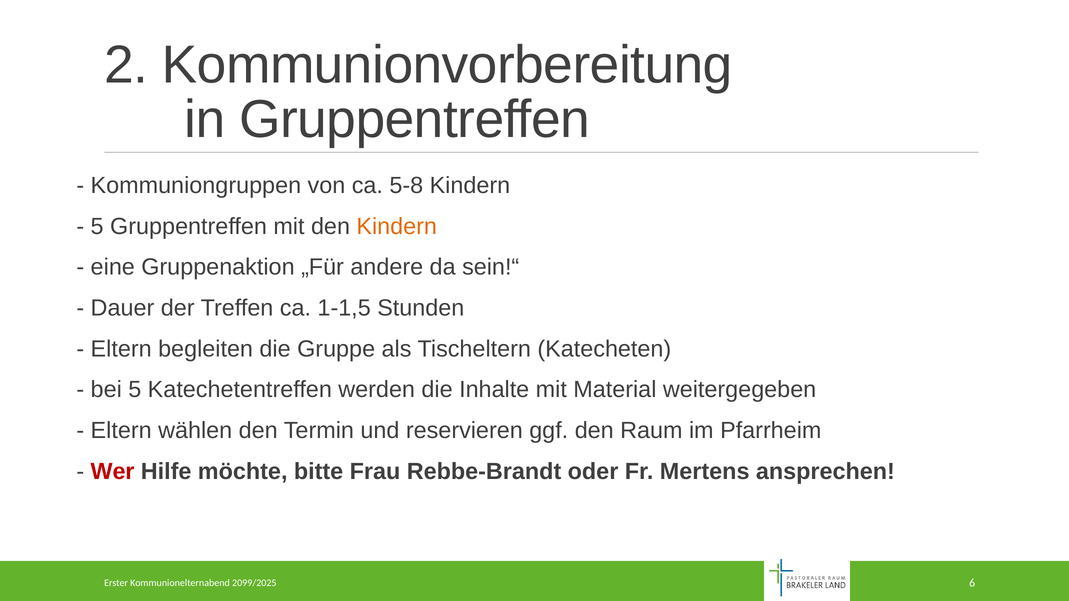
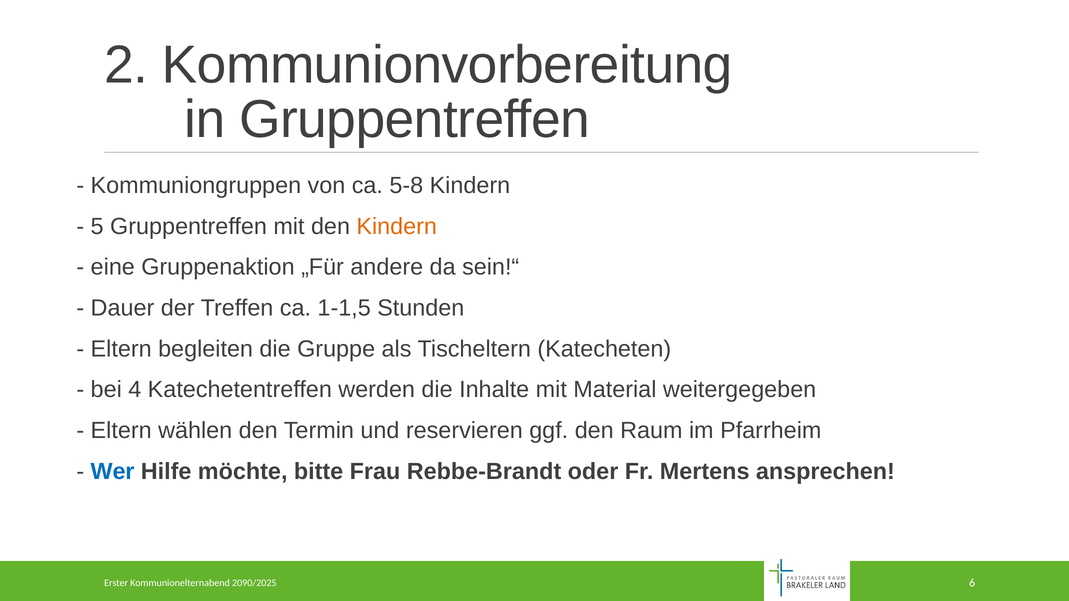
bei 5: 5 -> 4 (135, 390)
Wer colour: red -> blue (113, 472)
2099/2025: 2099/2025 -> 2090/2025 (254, 583)
